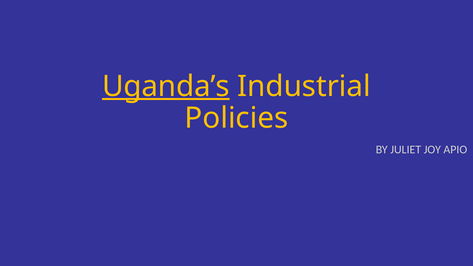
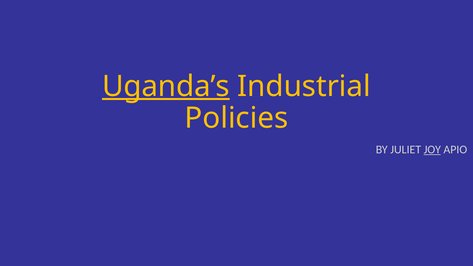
JOY underline: none -> present (432, 150)
